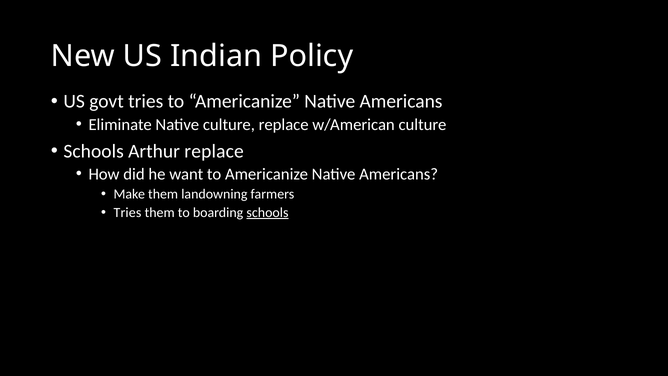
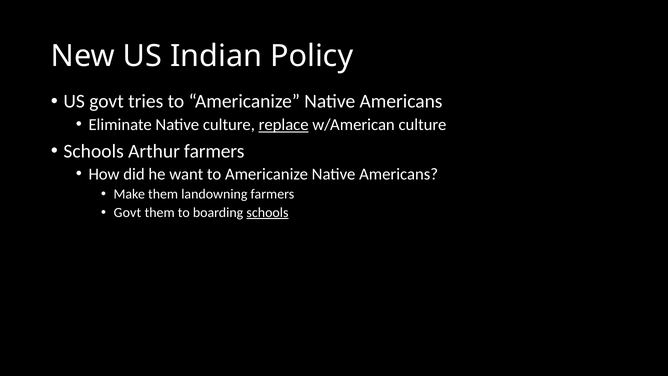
replace underline: none -> present (284, 125)
Arthur replace: replace -> farmers (214, 151)
Tries: Tries -> Govt (127, 213)
